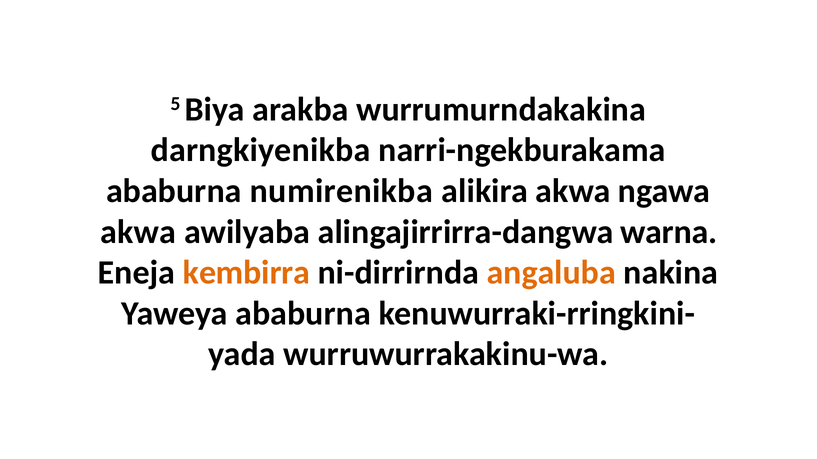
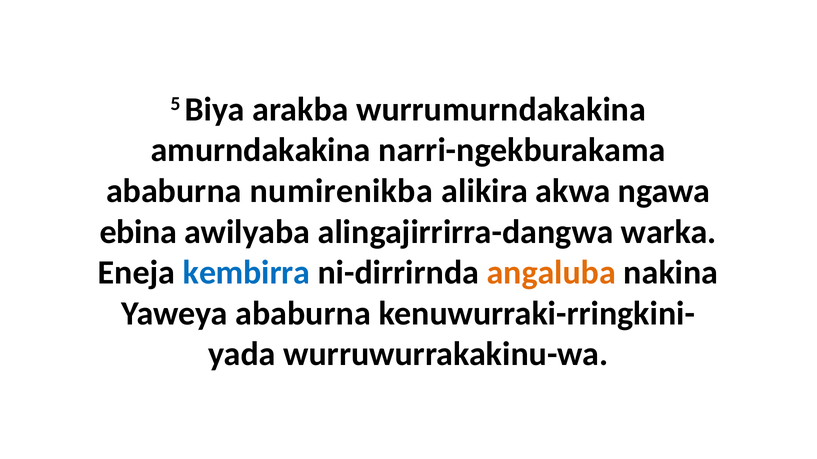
darngkiyenikba: darngkiyenikba -> amurndakakina (261, 150)
akwa: akwa -> ebina (138, 232)
warna: warna -> warka (669, 232)
kembirra colour: orange -> blue (247, 273)
